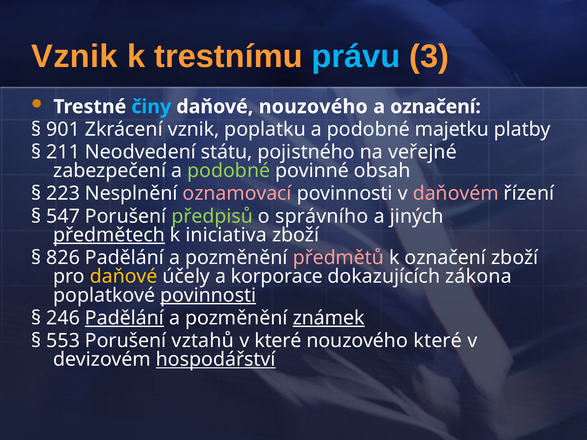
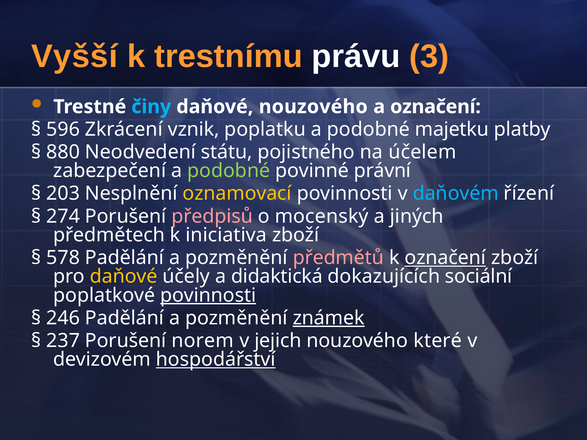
Vznik: Vznik -> Vyšší (74, 57)
právu colour: light blue -> white (356, 57)
901: 901 -> 596 (63, 129)
211: 211 -> 880 (63, 152)
veřejné: veřejné -> účelem (422, 152)
obsah: obsah -> právní (382, 171)
223: 223 -> 203 (63, 194)
oznamovací colour: pink -> yellow (237, 194)
daňovém colour: pink -> light blue (456, 194)
547: 547 -> 274 (63, 216)
předpisů colour: light green -> pink (212, 216)
správního: správního -> mocenský (322, 216)
předmětech underline: present -> none (109, 235)
826: 826 -> 578 (63, 258)
označení underline: none -> present (445, 258)
korporace: korporace -> didaktická (277, 277)
zákona: zákona -> sociální (479, 277)
Padělání underline: present -> none (124, 318)
553: 553 -> 237 (63, 341)
vztahů: vztahů -> norem (203, 341)
v které: které -> jejich (278, 341)
